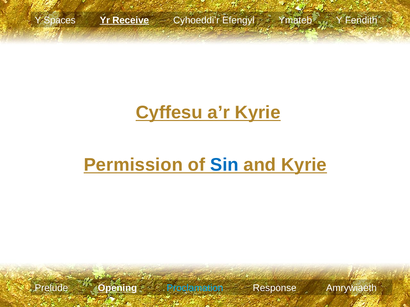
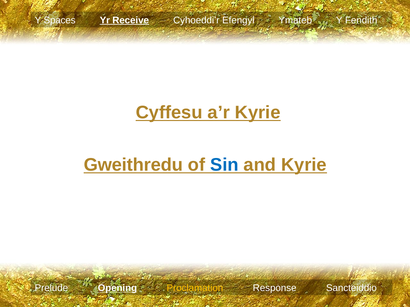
Permission: Permission -> Gweithredu (133, 165)
Proclamation colour: light blue -> yellow (195, 288)
Amrywiaeth: Amrywiaeth -> Sancteiddio (351, 288)
